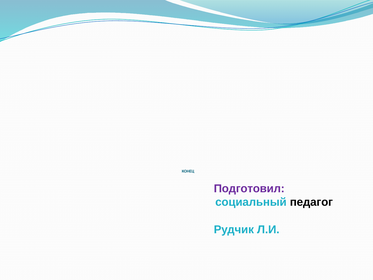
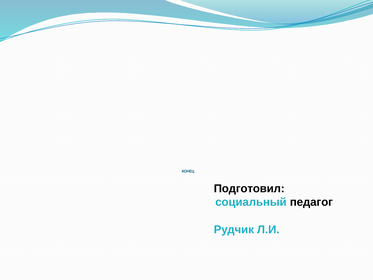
Подготовил colour: purple -> black (249, 188)
